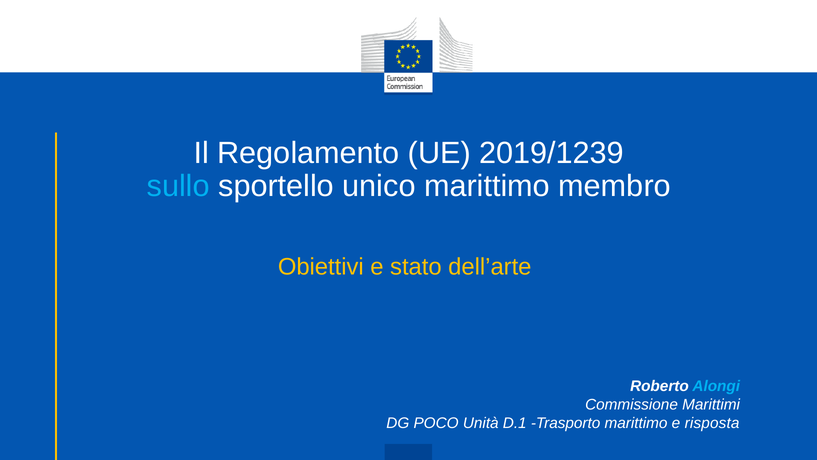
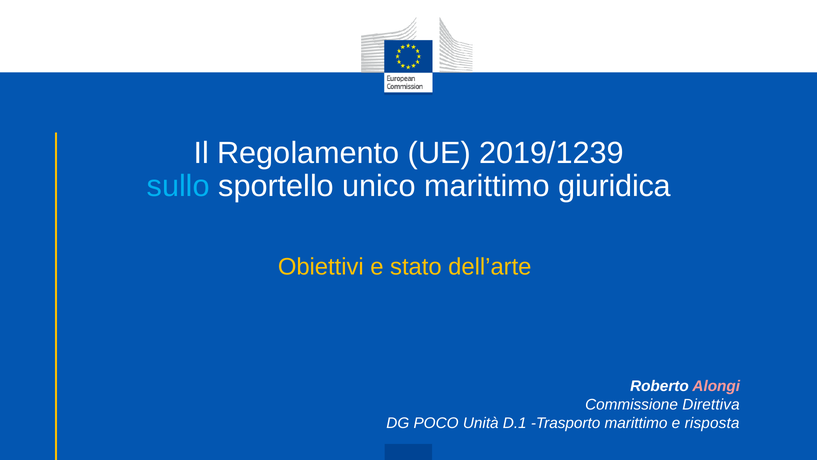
membro: membro -> giuridica (615, 186)
Alongi colour: light blue -> pink (716, 386)
Marittimi: Marittimi -> Direttiva (711, 404)
